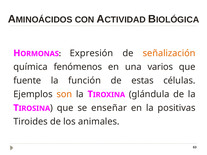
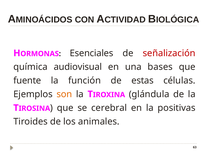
Expresión: Expresión -> Esenciales (92, 53)
señalización colour: orange -> red (169, 53)
fenómenos: fenómenos -> audiovisual (78, 67)
varios: varios -> bases (160, 67)
enseñar: enseñar -> cerebral (109, 108)
